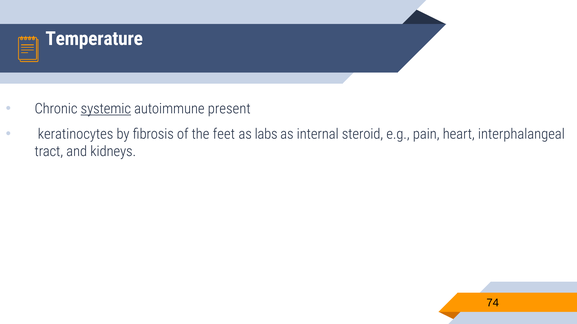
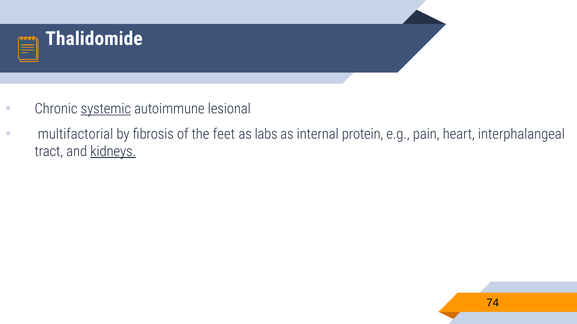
Temperature: Temperature -> Thalidomide (94, 39)
present: present -> lesional (229, 109)
keratinocytes: keratinocytes -> multifactorial (76, 134)
steroid: steroid -> protein (363, 134)
kidneys underline: none -> present (113, 152)
